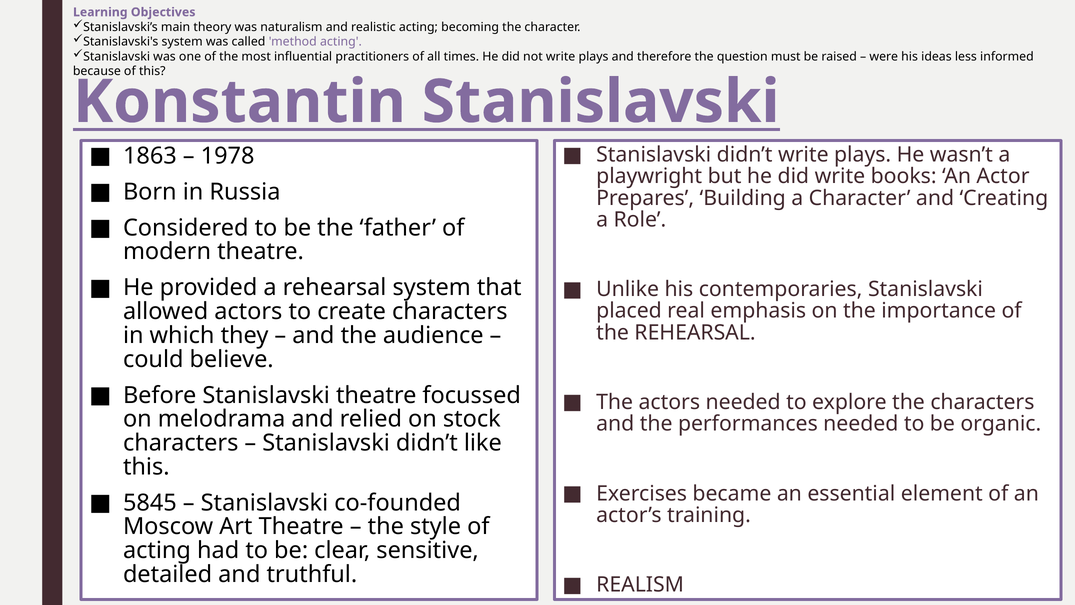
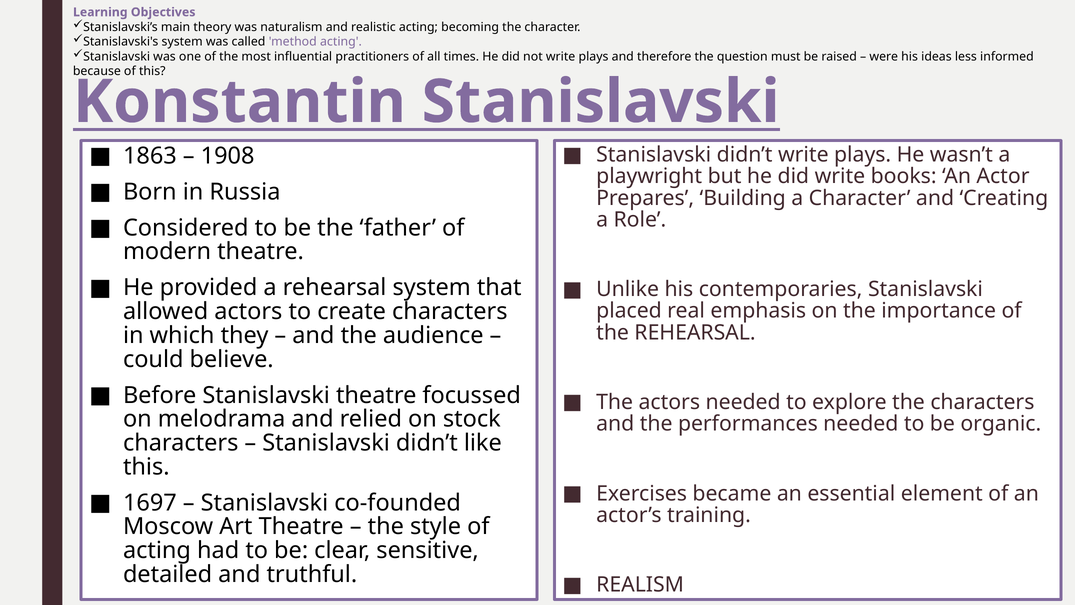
1978: 1978 -> 1908 (228, 156)
5845: 5845 -> 1697 (150, 503)
